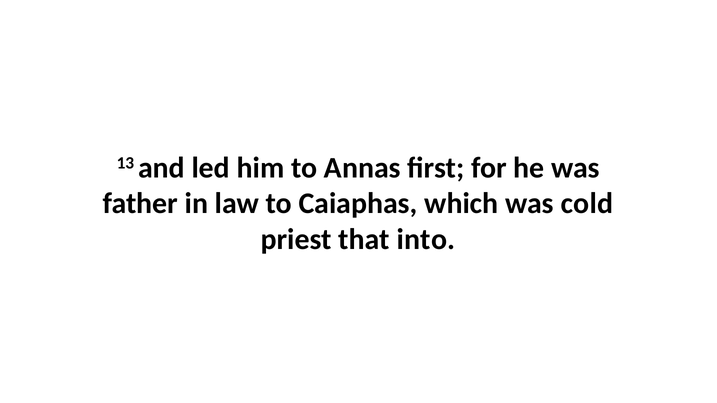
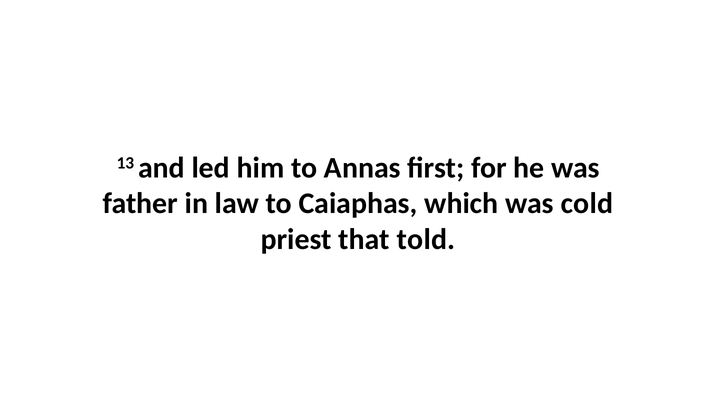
into: into -> told (426, 240)
